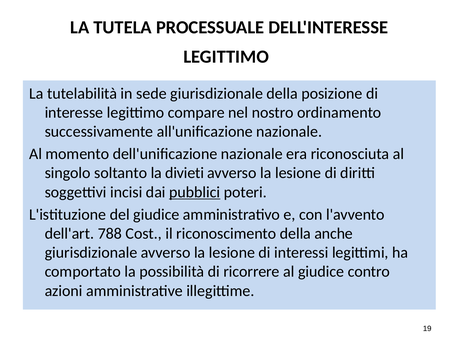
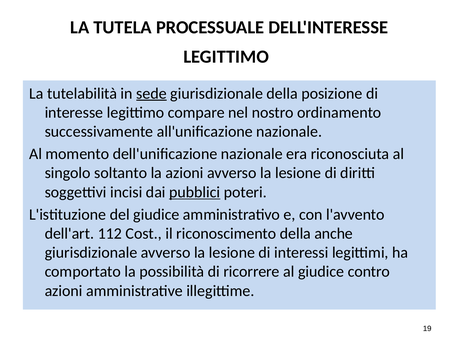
sede underline: none -> present (151, 93)
la divieti: divieti -> azioni (185, 173)
788: 788 -> 112 (110, 234)
